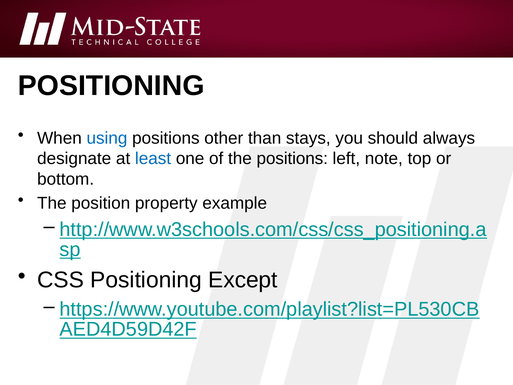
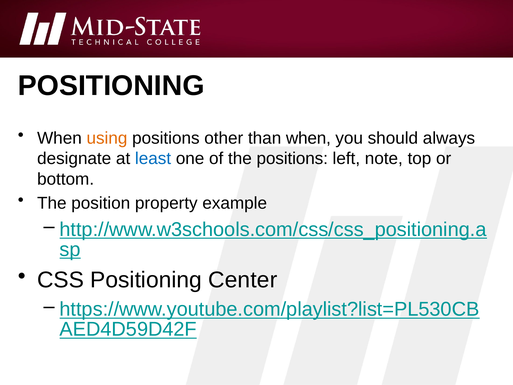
using colour: blue -> orange (107, 138)
than stays: stays -> when (308, 138)
Except: Except -> Center (243, 280)
